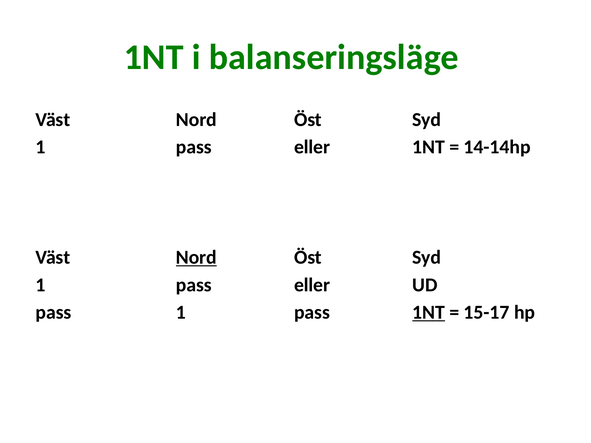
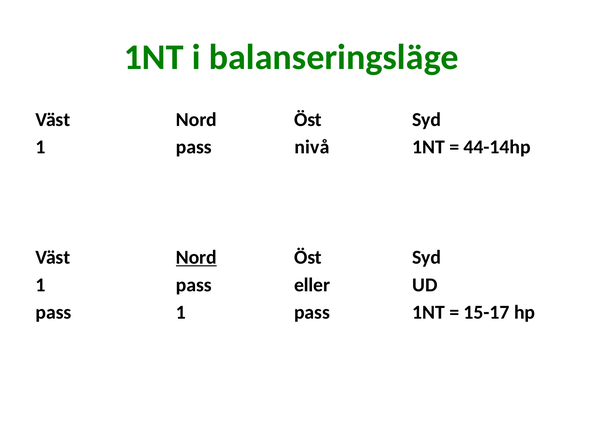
eller: eller -> nivå (312, 147)
14-14hp: 14-14hp -> 44-14hp (497, 147)
1NT underline: present -> none (429, 313)
